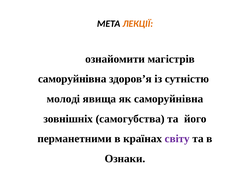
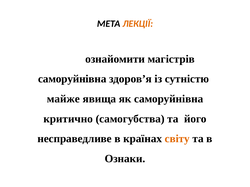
молоді: молоді -> майже (63, 99)
зовнішніх: зовнішніх -> критично (68, 119)
перманетними: перманетними -> несправедливе (75, 139)
світу colour: purple -> orange (177, 139)
